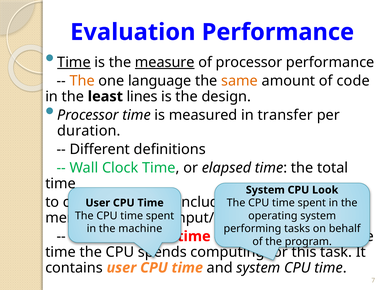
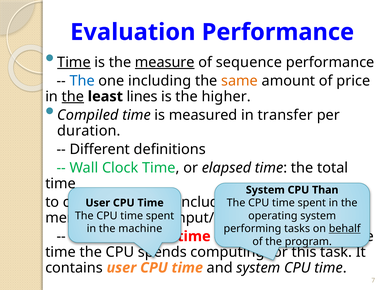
of processor: processor -> sequence (249, 62)
The colour: orange -> blue (82, 81)
one language: language -> including (160, 81)
code: code -> price (353, 81)
the underline: none -> present (73, 96)
design: design -> higher (226, 96)
Processor: Processor -> Compiled (88, 115)
Look: Look -> Than (325, 190)
behalf underline: none -> present (345, 228)
